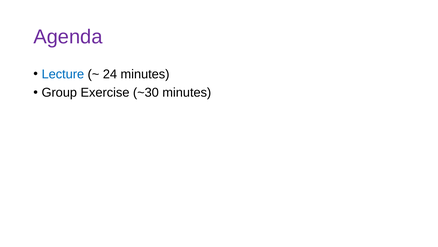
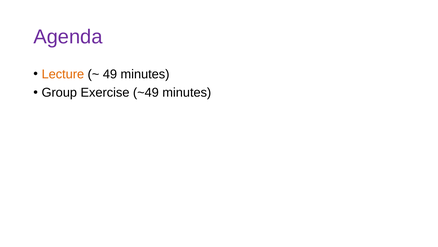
Lecture colour: blue -> orange (63, 74)
24: 24 -> 49 (110, 74)
~30: ~30 -> ~49 (146, 92)
